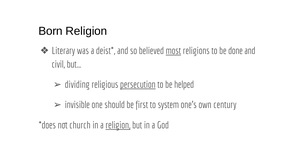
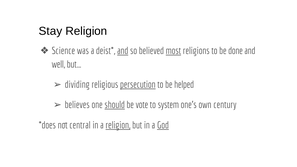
Born: Born -> Stay (50, 31)
Literary: Literary -> Science (63, 51)
and underline: none -> present (123, 51)
civil: civil -> well (58, 64)
invisible: invisible -> believes (77, 105)
should underline: none -> present (115, 105)
first: first -> vote (142, 105)
church: church -> central (80, 125)
God underline: none -> present (163, 125)
